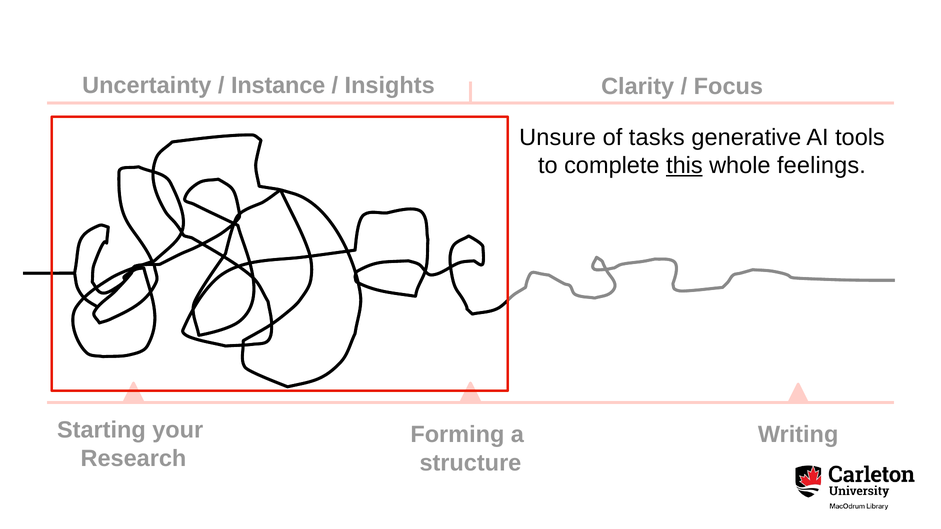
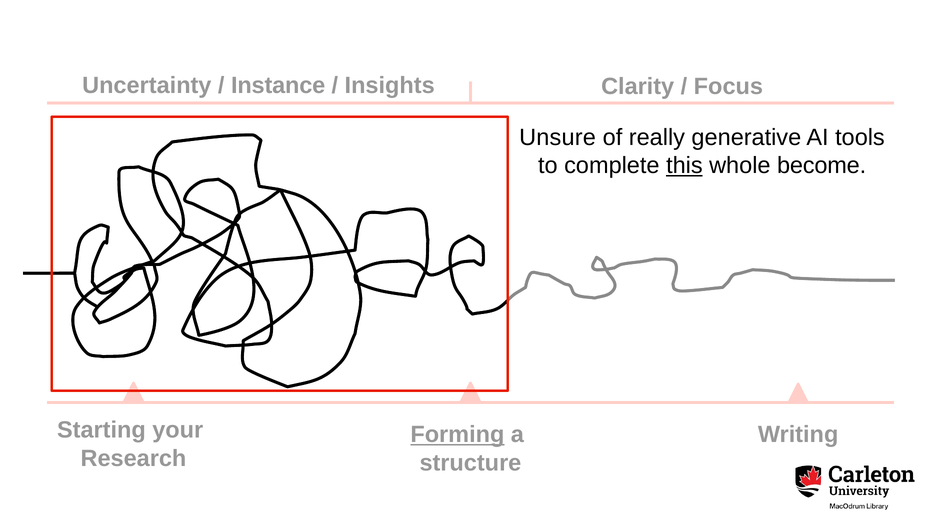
tasks: tasks -> really (657, 137)
feelings: feelings -> become (822, 166)
Forming underline: none -> present (457, 435)
